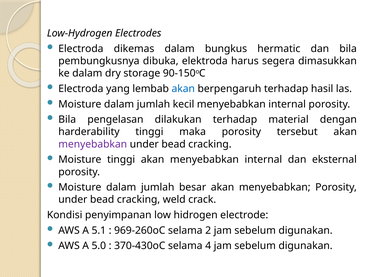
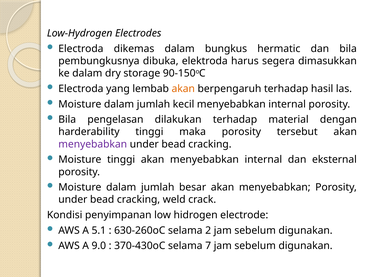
akan colour: blue -> orange (183, 89)
969-260oC: 969-260oC -> 630-260oC (140, 230)
5.0: 5.0 -> 9.0 (99, 246)
4: 4 -> 7 (208, 246)
